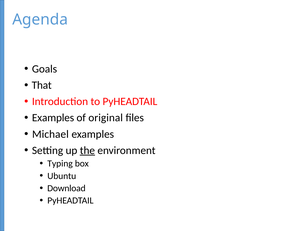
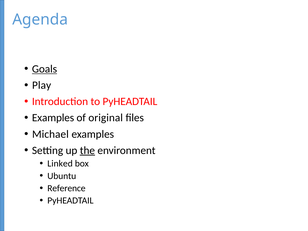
Goals underline: none -> present (45, 69)
That: That -> Play (42, 85)
Typing: Typing -> Linked (60, 164)
Download: Download -> Reference (66, 188)
